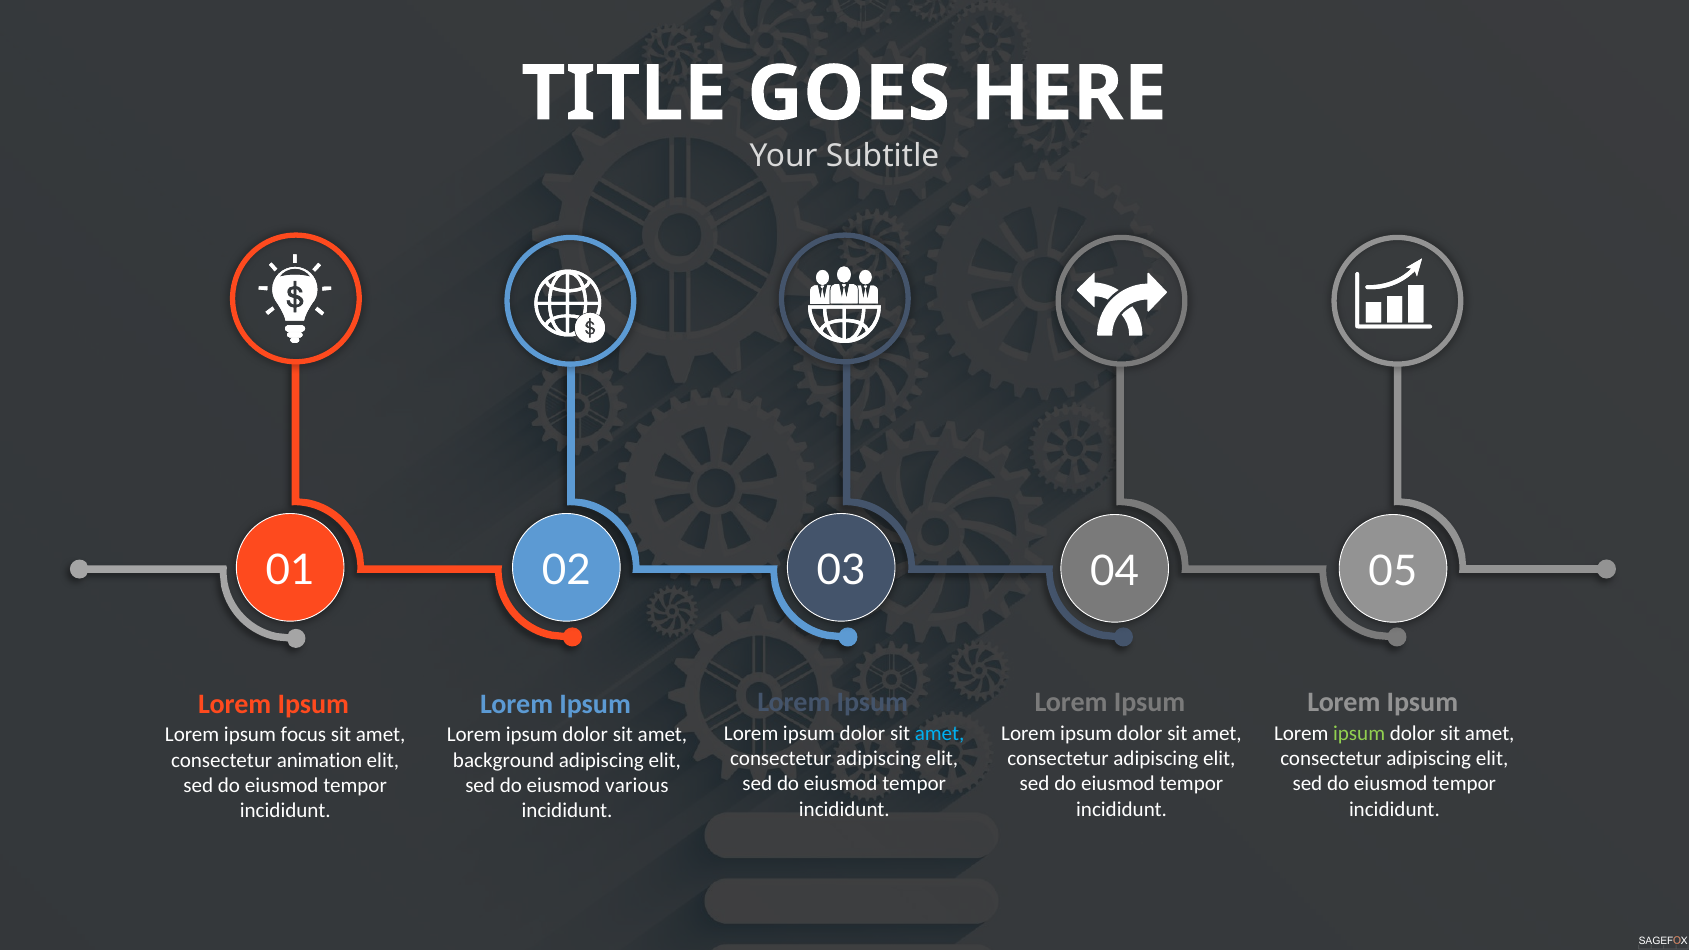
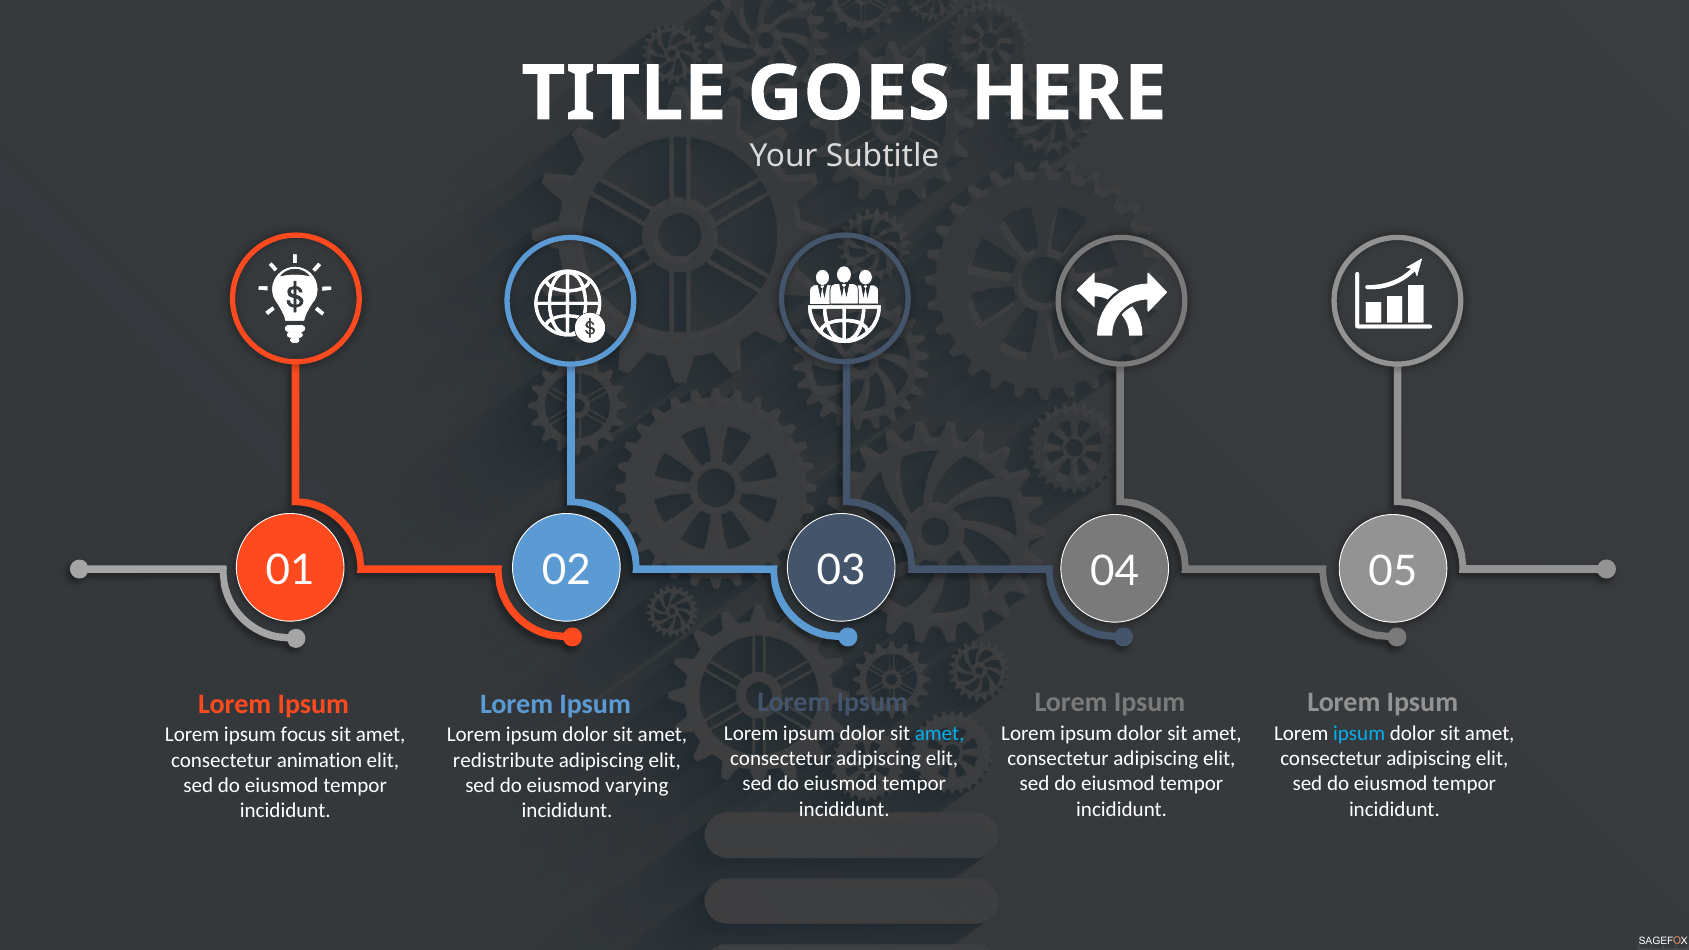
ipsum colour: light green -> light blue (1359, 733)
background: background -> redistribute (504, 760)
various: various -> varying (637, 786)
